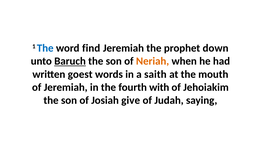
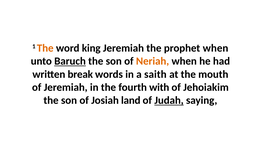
The colour: blue -> orange (45, 48)
find: find -> king (91, 48)
prophet down: down -> when (216, 48)
goest: goest -> break (80, 74)
give: give -> land (131, 100)
Judah underline: none -> present (169, 100)
